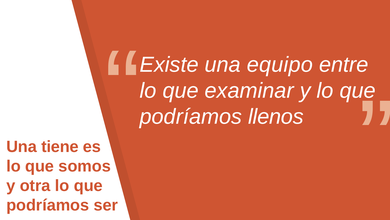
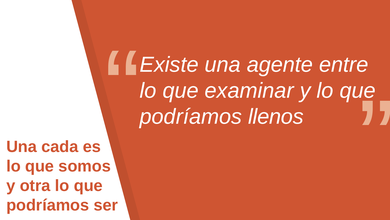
equipo: equipo -> agente (280, 64)
tiene: tiene -> cada (60, 146)
